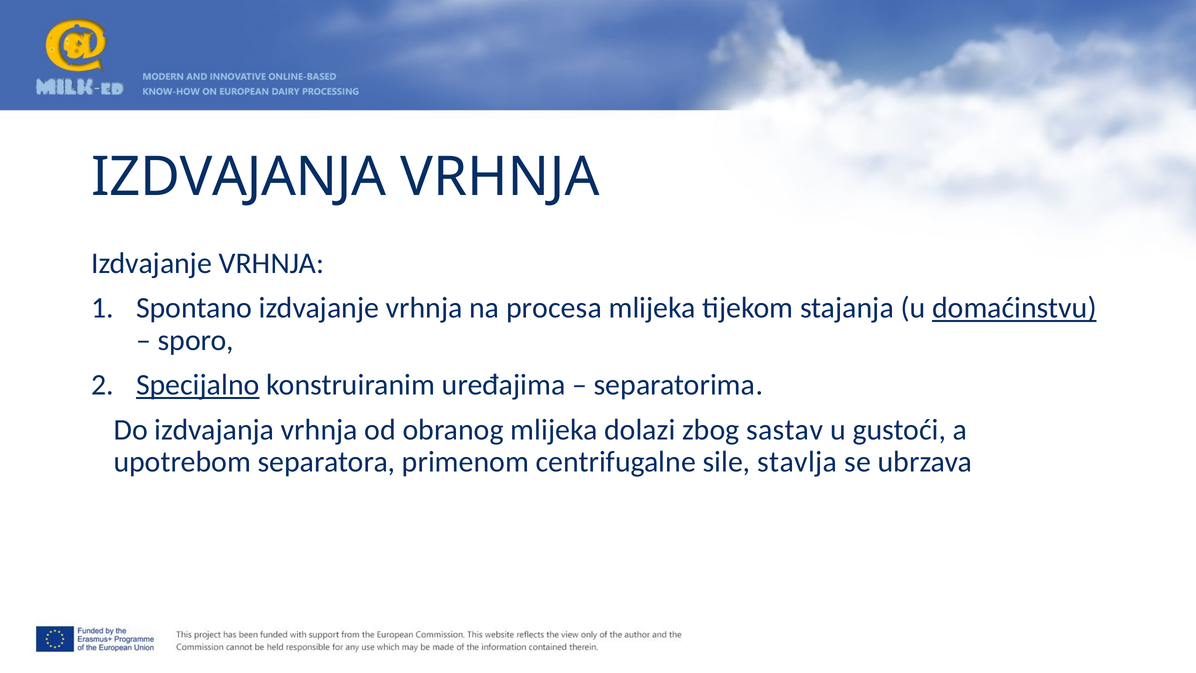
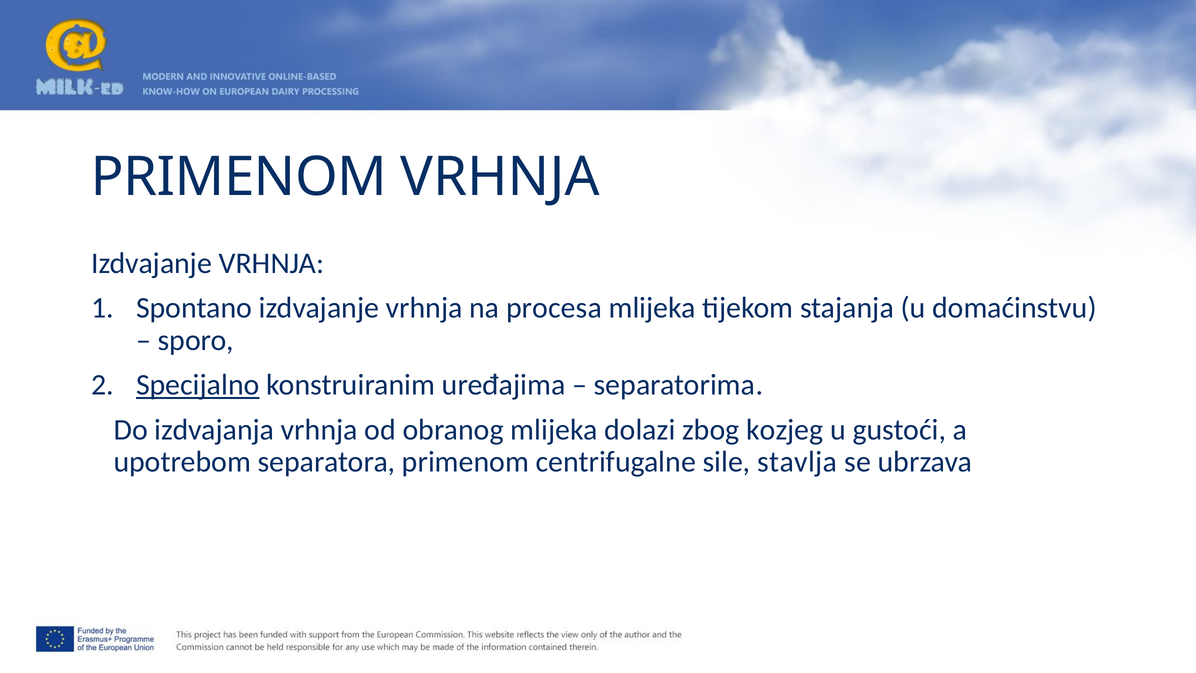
IZDVAJANJA: IZDVAJANJA -> PRIMENOM (239, 177)
domaćinstvu underline: present -> none (1014, 308)
sastav: sastav -> kozjeg (785, 430)
